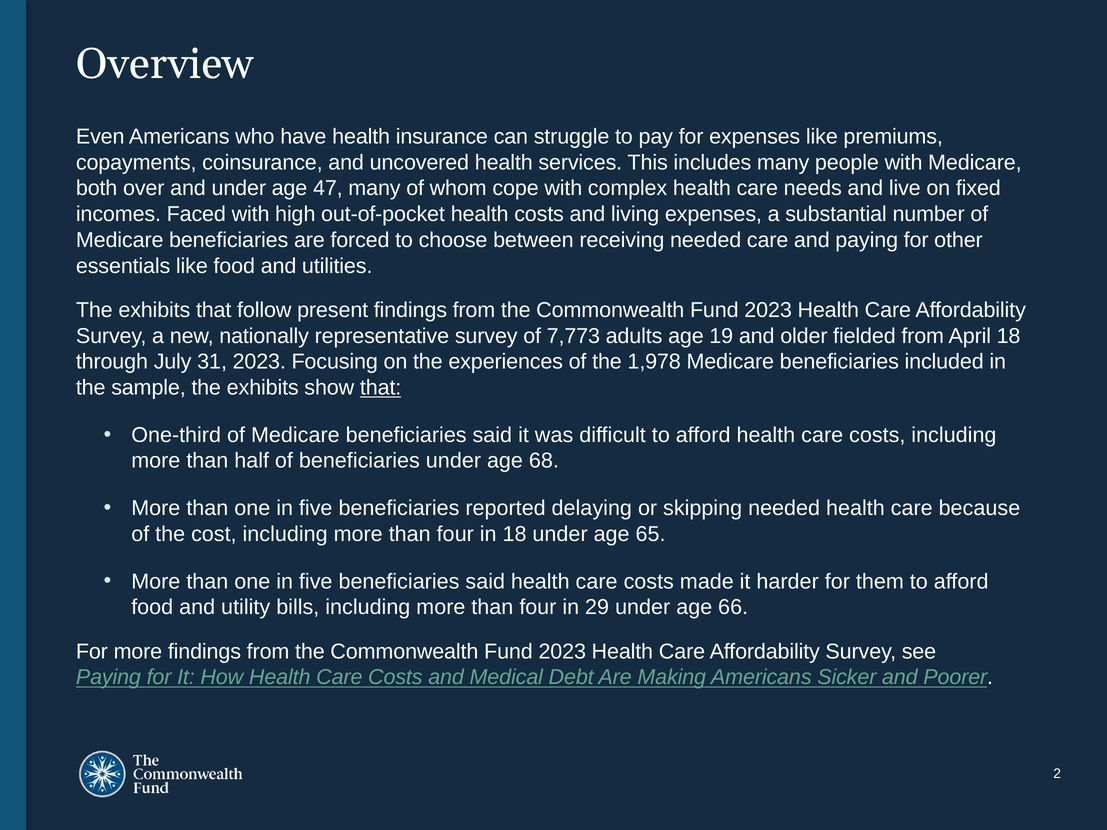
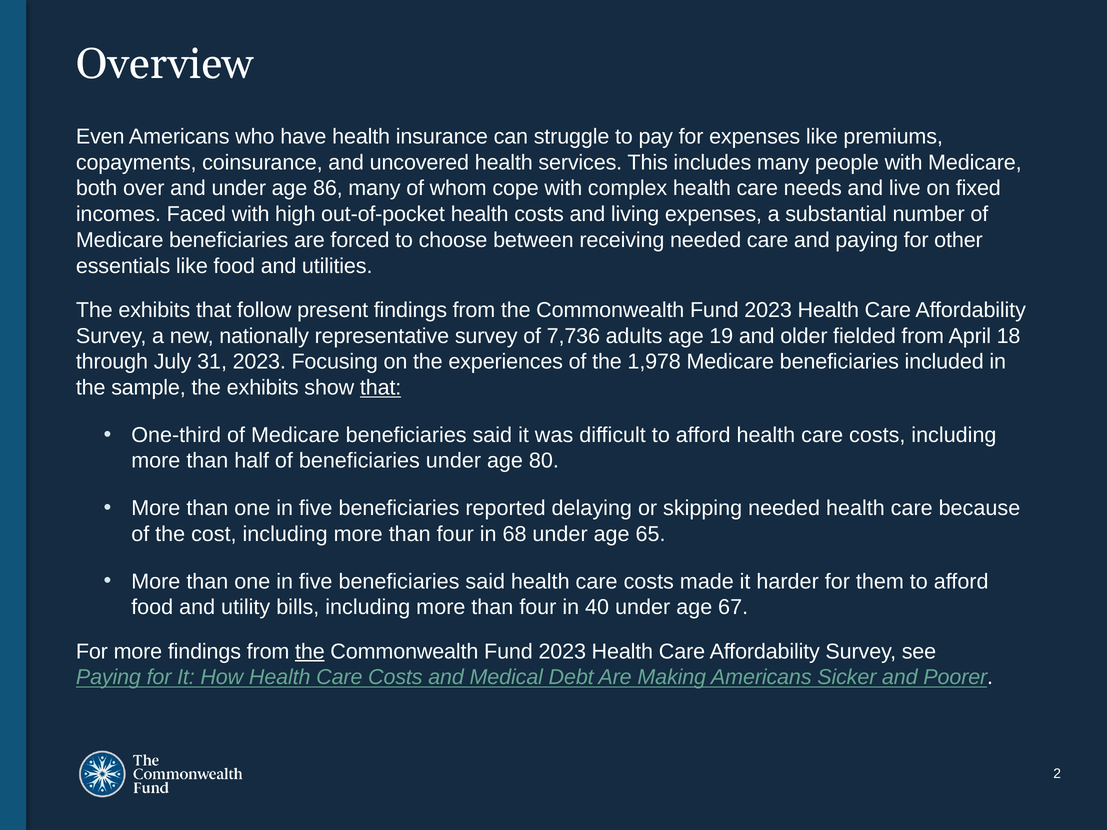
47: 47 -> 86 (328, 188)
7,773: 7,773 -> 7,736 (573, 336)
68: 68 -> 80 (544, 461)
in 18: 18 -> 68 (515, 534)
29: 29 -> 40 (597, 607)
66: 66 -> 67 (733, 607)
the underline: none -> present (310, 652)
